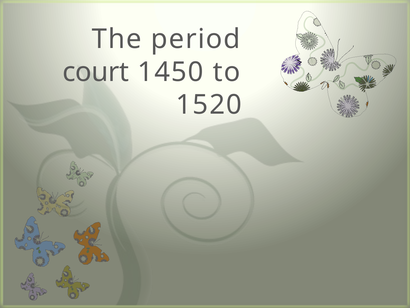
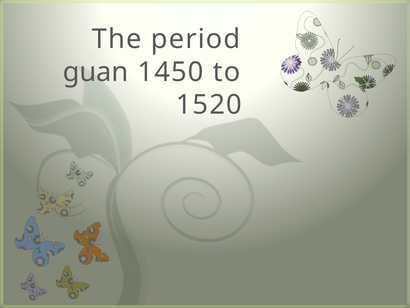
court: court -> guan (96, 72)
